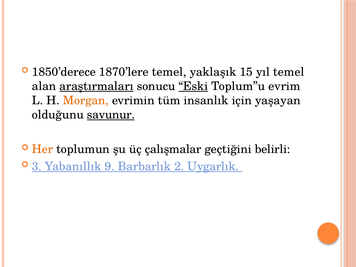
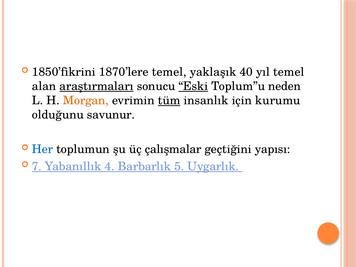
1850’derece: 1850’derece -> 1850’fikrini (64, 72)
15: 15 -> 40 (246, 72)
evrim: evrim -> neden (285, 86)
tüm underline: none -> present (169, 100)
yaşayan: yaşayan -> kurumu (278, 100)
savunur underline: present -> none (111, 115)
Her colour: orange -> blue (43, 149)
belirli: belirli -> yapısı (273, 149)
3: 3 -> 7 (37, 166)
9: 9 -> 4 (110, 166)
2: 2 -> 5 (179, 166)
